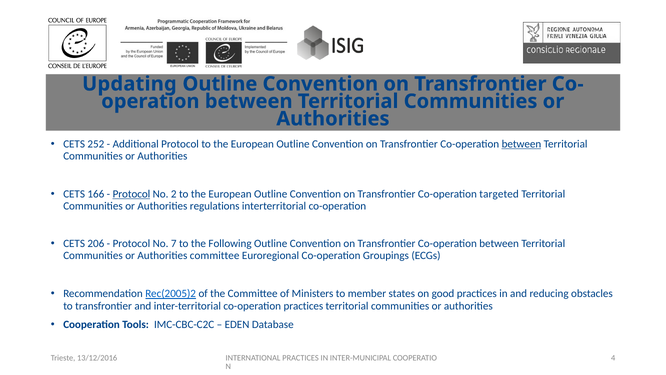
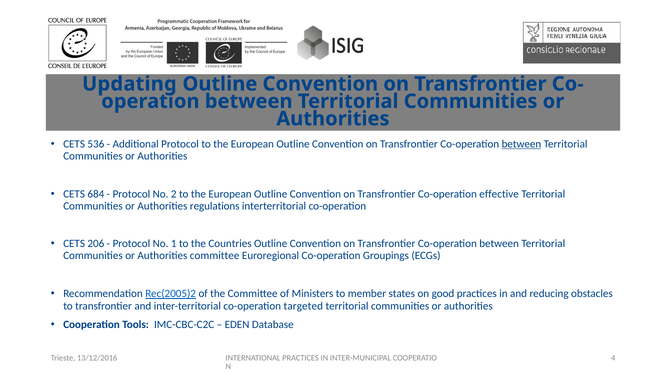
252: 252 -> 536 (96, 144)
166: 166 -> 684 (96, 194)
Protocol underline: present -> none (131, 194)
targeted: targeted -> effective (499, 194)
7: 7 -> 1 (174, 244)
Following: Following -> Countries (230, 244)
co-operation practices: practices -> targeted (303, 306)
